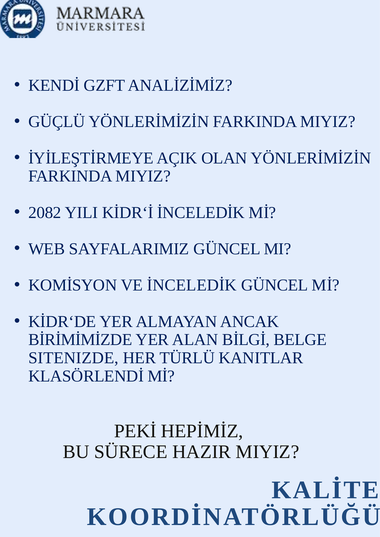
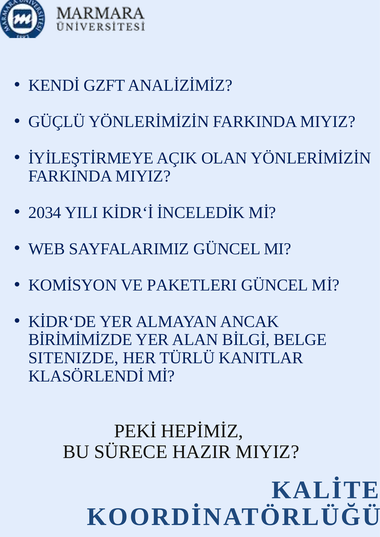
2082: 2082 -> 2034 (45, 213)
VE İNCELEDİK: İNCELEDİK -> PAKETLERI (192, 285)
